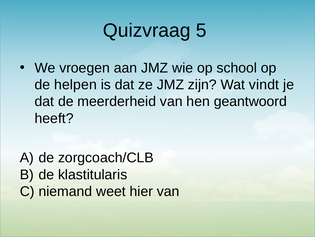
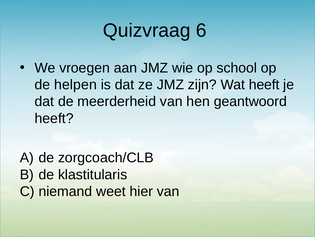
5: 5 -> 6 (201, 30)
Wat vindt: vindt -> heeft (264, 84)
